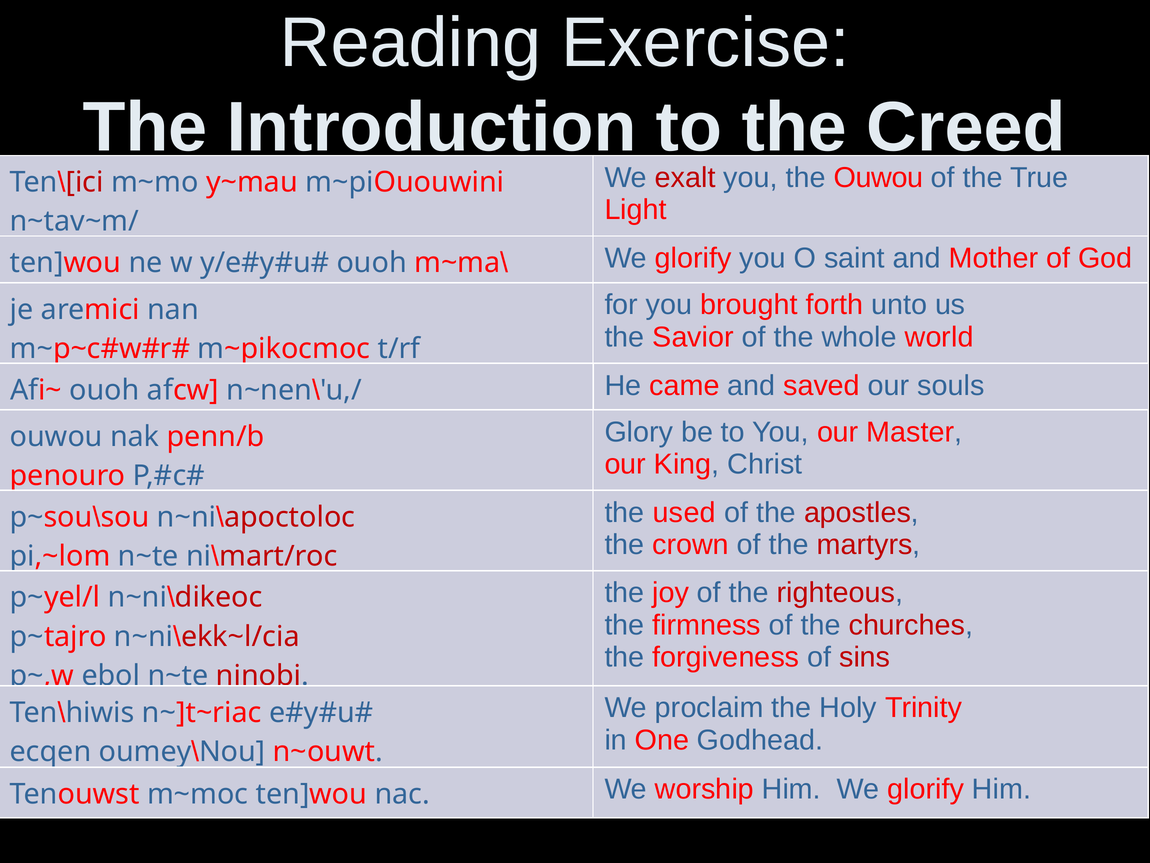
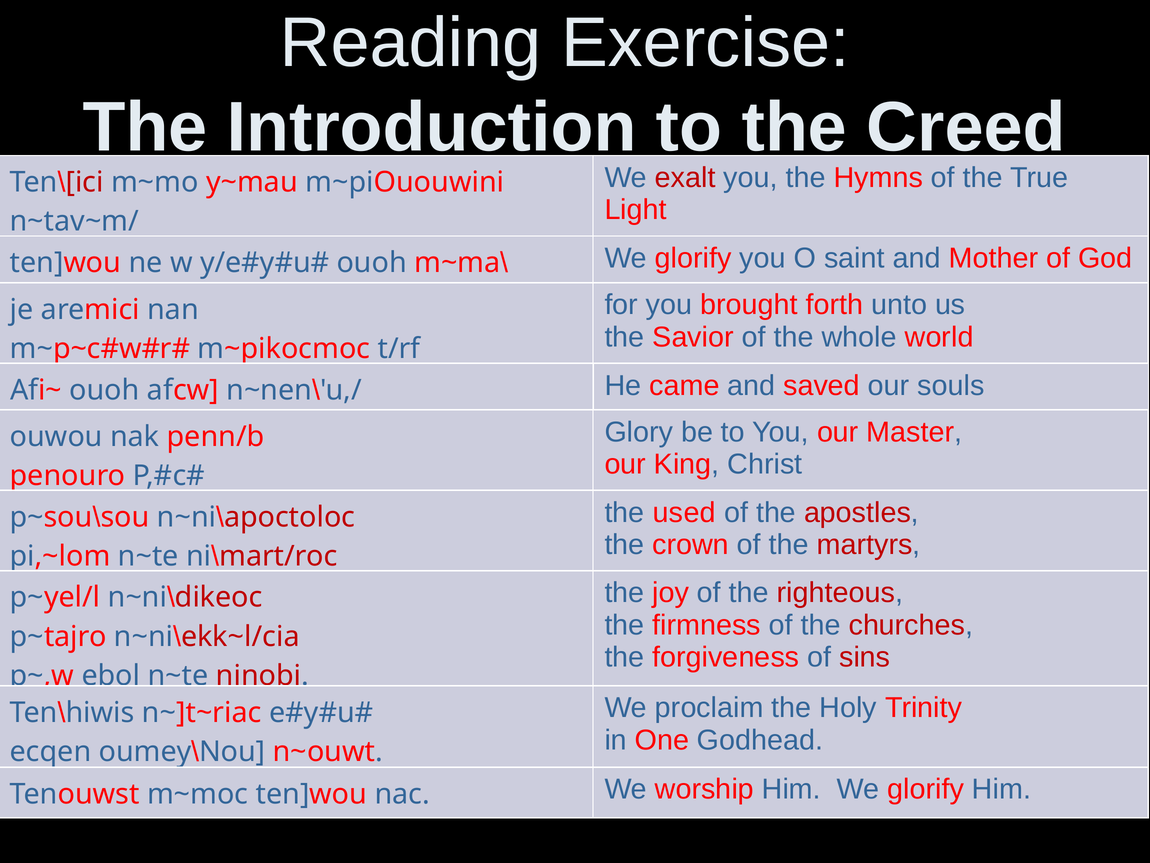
the Ouwou: Ouwou -> Hymns (878, 178)
